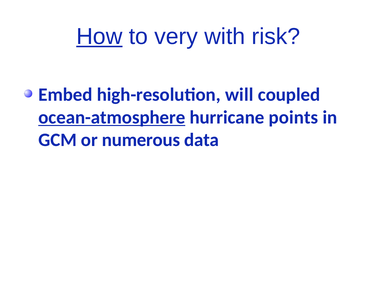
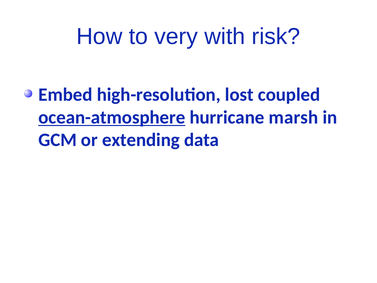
How underline: present -> none (99, 36)
will: will -> lost (239, 95)
points: points -> marsh (293, 117)
numerous: numerous -> extending (141, 140)
